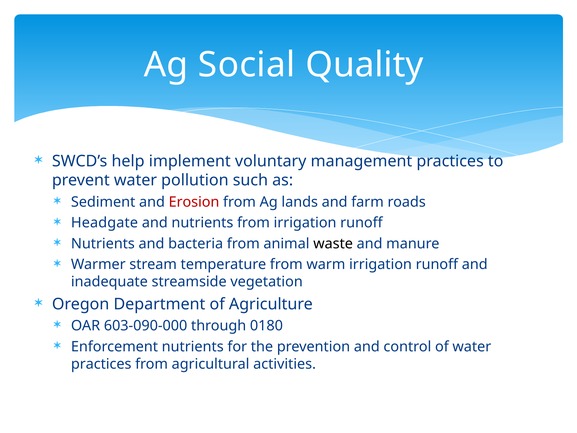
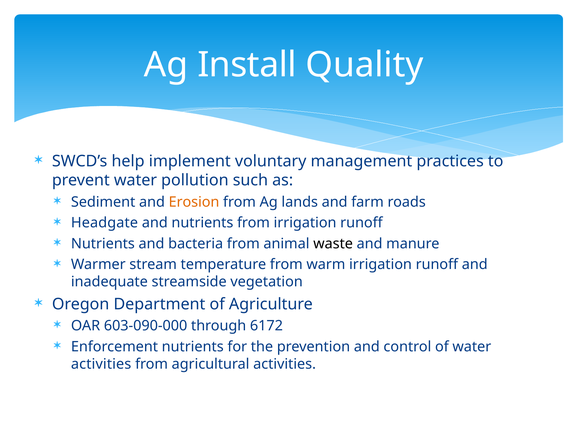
Social: Social -> Install (247, 65)
Erosion colour: red -> orange (194, 202)
0180: 0180 -> 6172 (266, 326)
practices: practices -> activities (101, 364)
